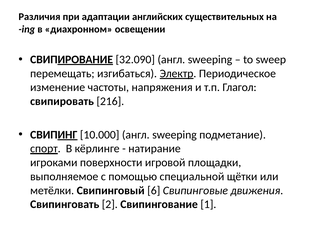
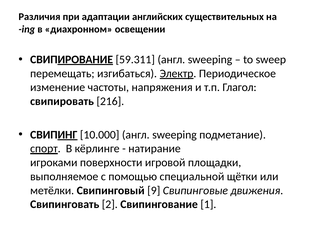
32.090: 32.090 -> 59.311 (135, 59)
6: 6 -> 9 (154, 190)
